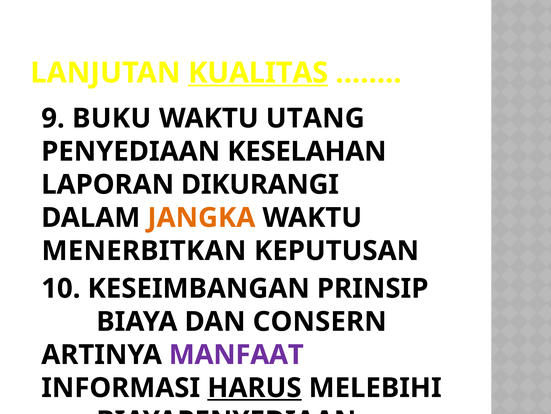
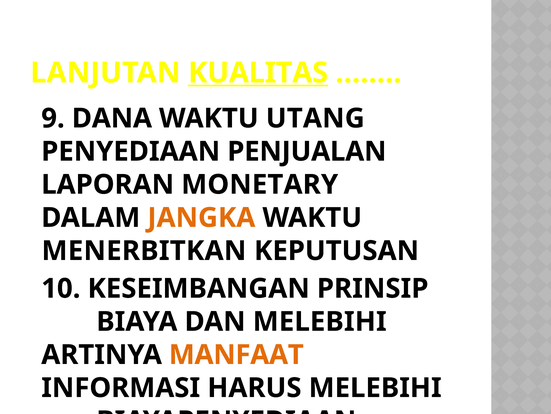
BUKU: BUKU -> DANA (112, 118)
KESELAHAN: KESELAHAN -> PENJUALAN (307, 151)
DIKURANGI: DIKURANGI -> MONETARY (260, 184)
DAN CONSERN: CONSERN -> MELEBIHI (320, 321)
MANFAAT colour: purple -> orange (236, 354)
HARUS underline: present -> none (254, 387)
